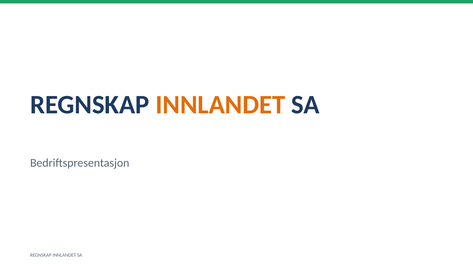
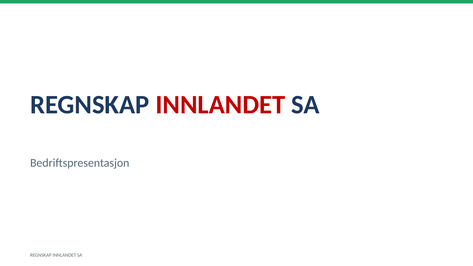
INNLANDET colour: orange -> red (220, 105)
